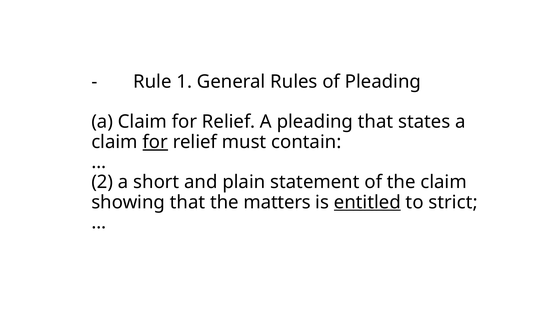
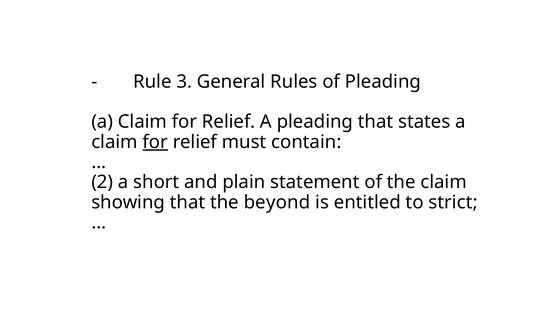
1: 1 -> 3 (184, 82)
matters: matters -> beyond (277, 202)
entitled underline: present -> none (367, 202)
